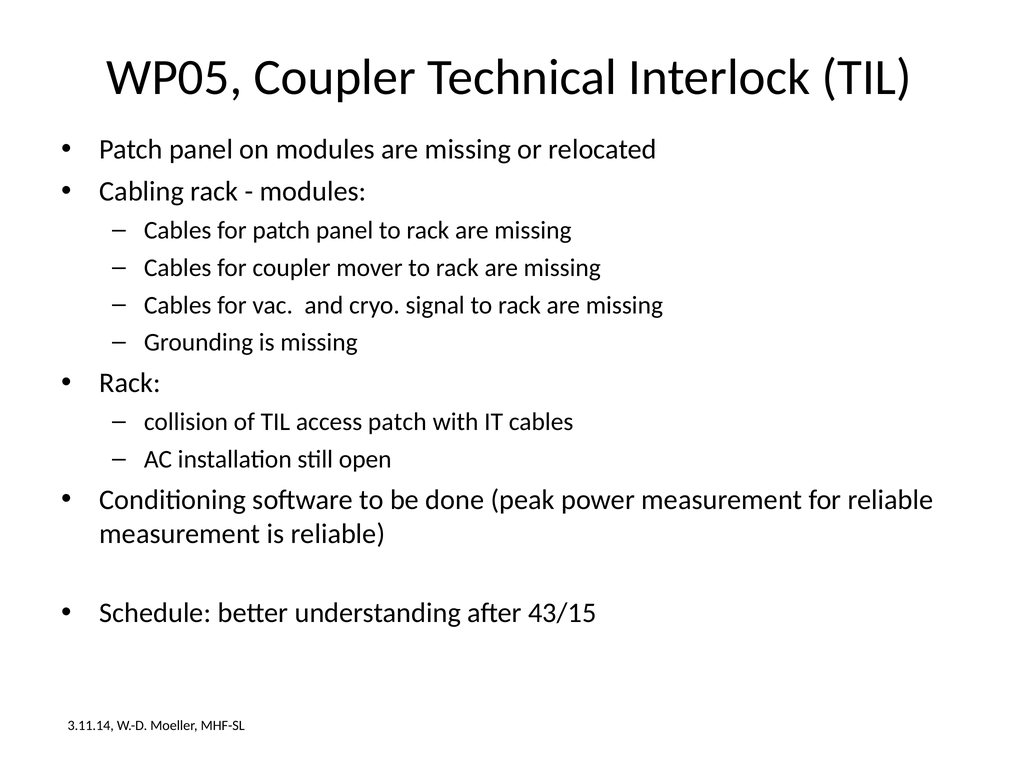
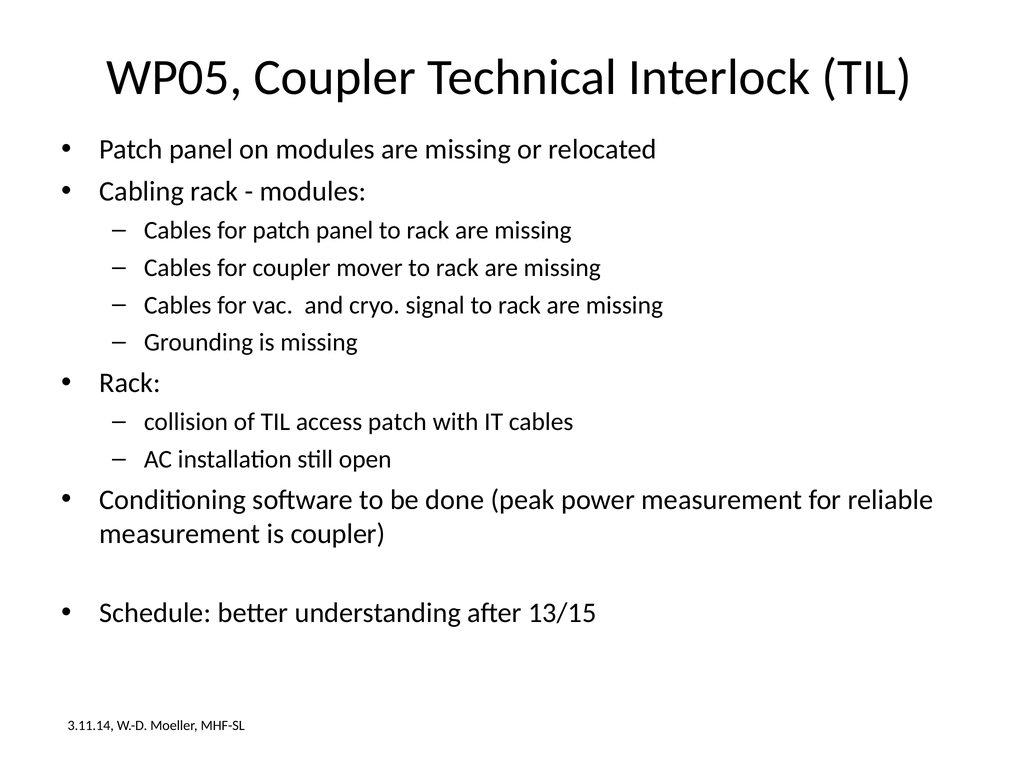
is reliable: reliable -> coupler (338, 533)
43/15: 43/15 -> 13/15 (562, 613)
